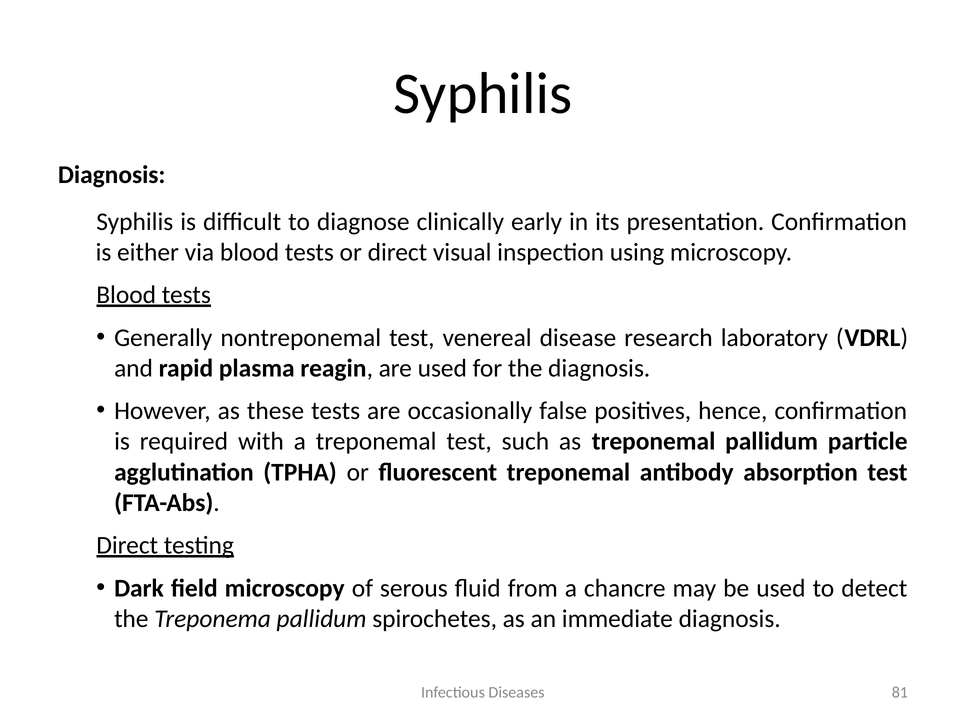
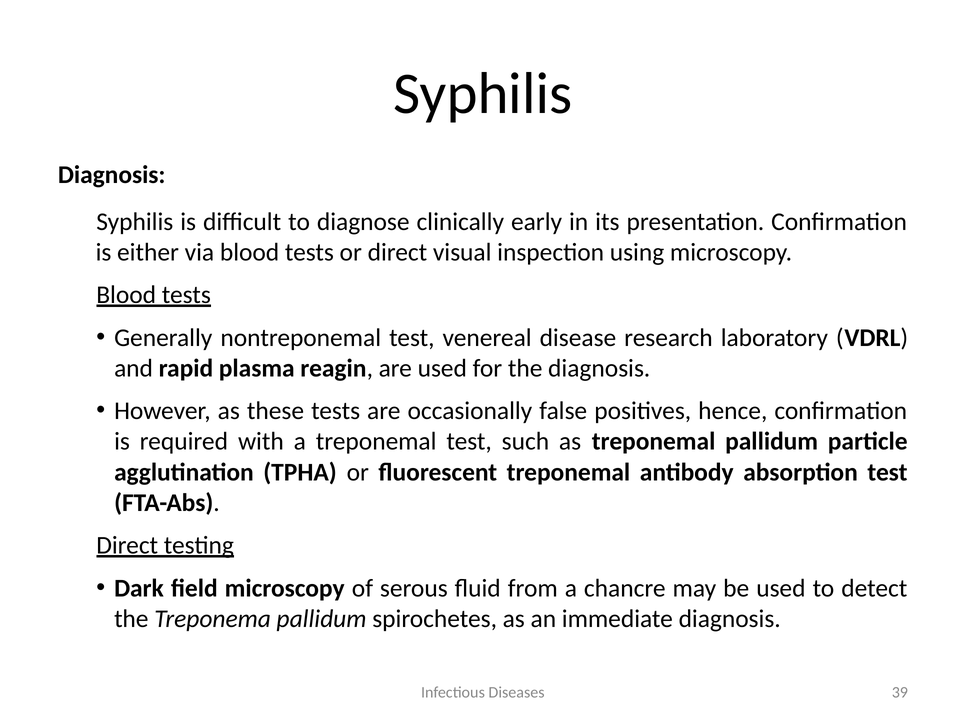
81: 81 -> 39 (900, 692)
